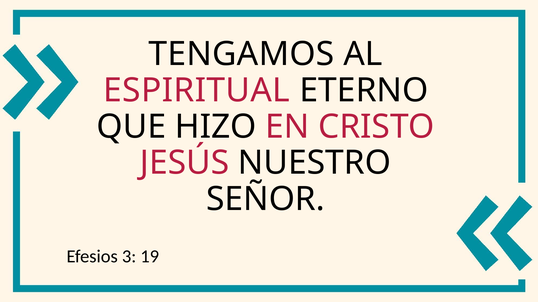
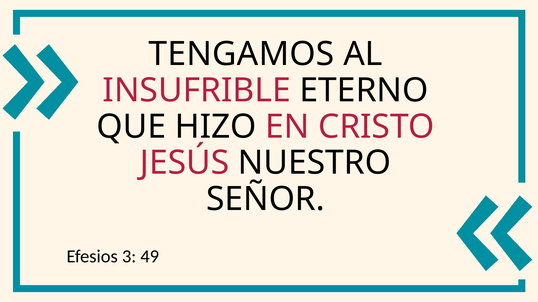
ESPIRITUAL: ESPIRITUAL -> INSUFRIBLE (197, 91)
19: 19 -> 49 (150, 257)
